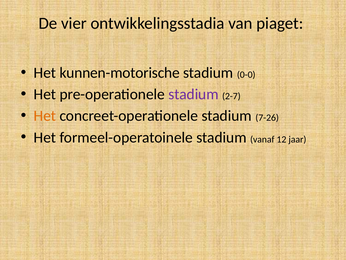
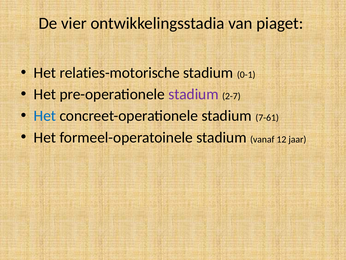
kunnen-motorische: kunnen-motorische -> relaties-motorische (120, 73)
0-0: 0-0 -> 0-1 (246, 74)
Het colour: orange -> blue (45, 116)
7-26: 7-26 -> 7-61 (267, 118)
